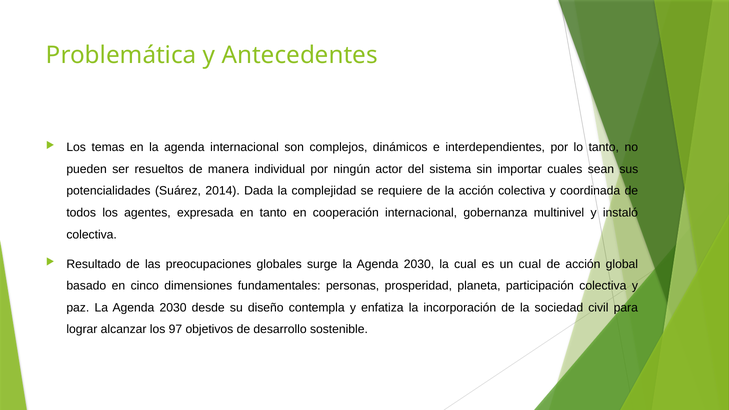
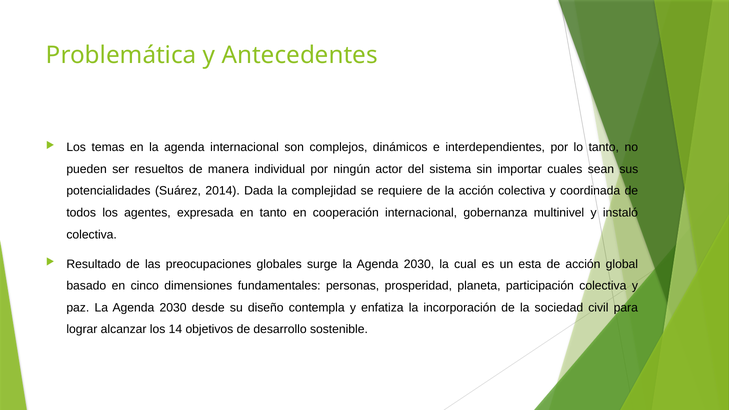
un cual: cual -> esta (530, 264)
97: 97 -> 14 (175, 330)
